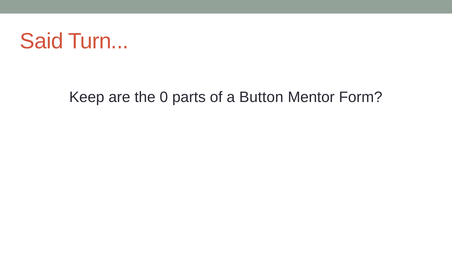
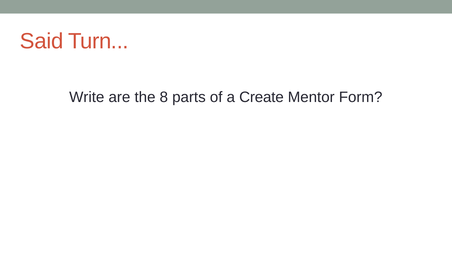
Keep: Keep -> Write (87, 97)
0: 0 -> 8 (164, 97)
Button: Button -> Create (261, 97)
